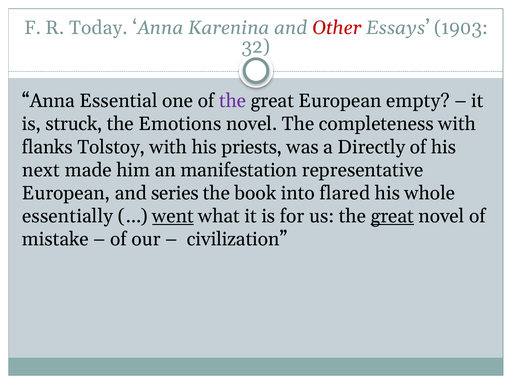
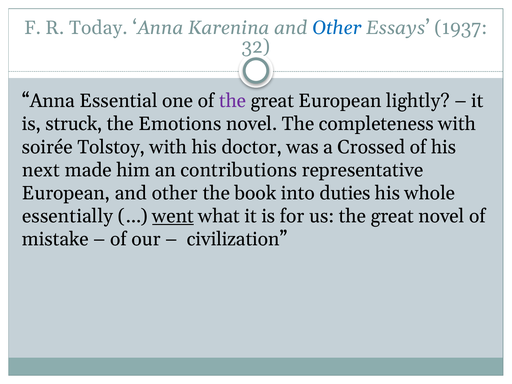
Other colour: red -> blue (337, 28)
1903: 1903 -> 1937 (461, 28)
empty: empty -> lightly (418, 101)
flanks: flanks -> soirée (47, 147)
priests: priests -> doctor (252, 147)
Directly: Directly -> Crossed (371, 147)
manifestation: manifestation -> contributions (239, 170)
European and series: series -> other (175, 193)
flared: flared -> duties (345, 193)
great underline: present -> none (392, 216)
